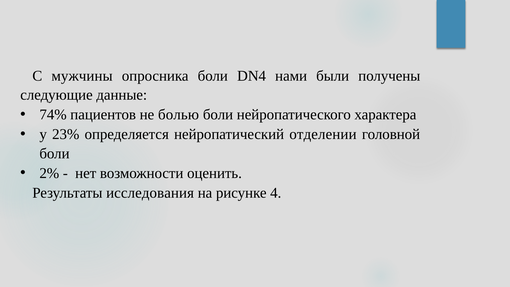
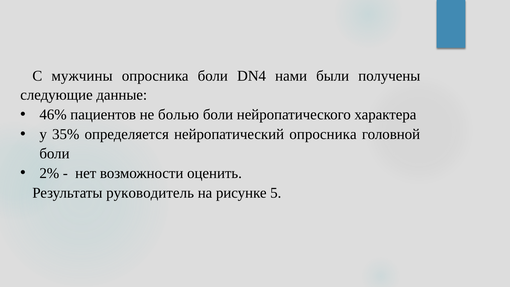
74%: 74% -> 46% (53, 115)
23%: 23% -> 35% (66, 134)
нейропатический отделении: отделении -> опросника (323, 134)
исследования: исследования -> руководитель (150, 193)
4: 4 -> 5 (276, 193)
